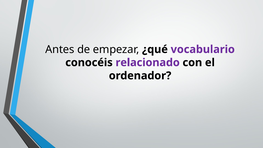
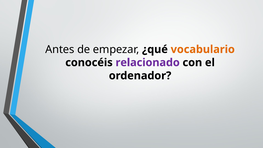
vocabulario colour: purple -> orange (203, 49)
